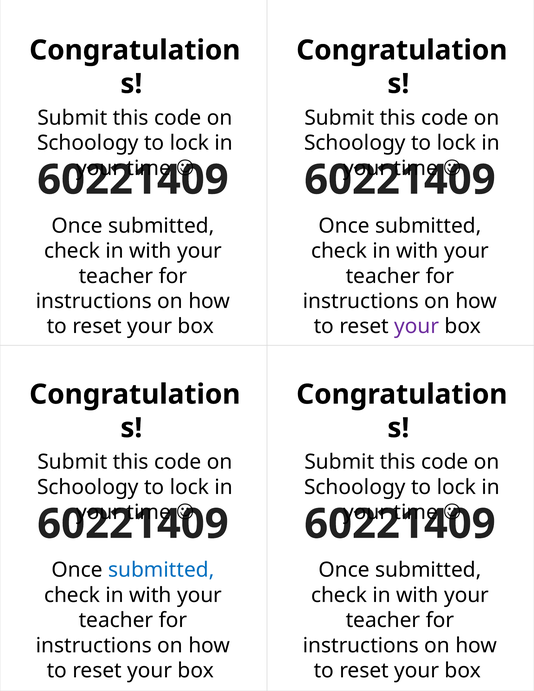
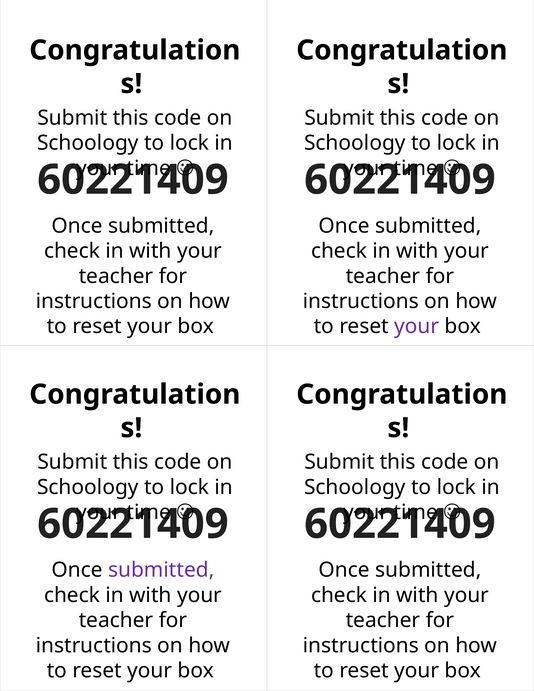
submitted colour: blue -> purple (161, 570)
